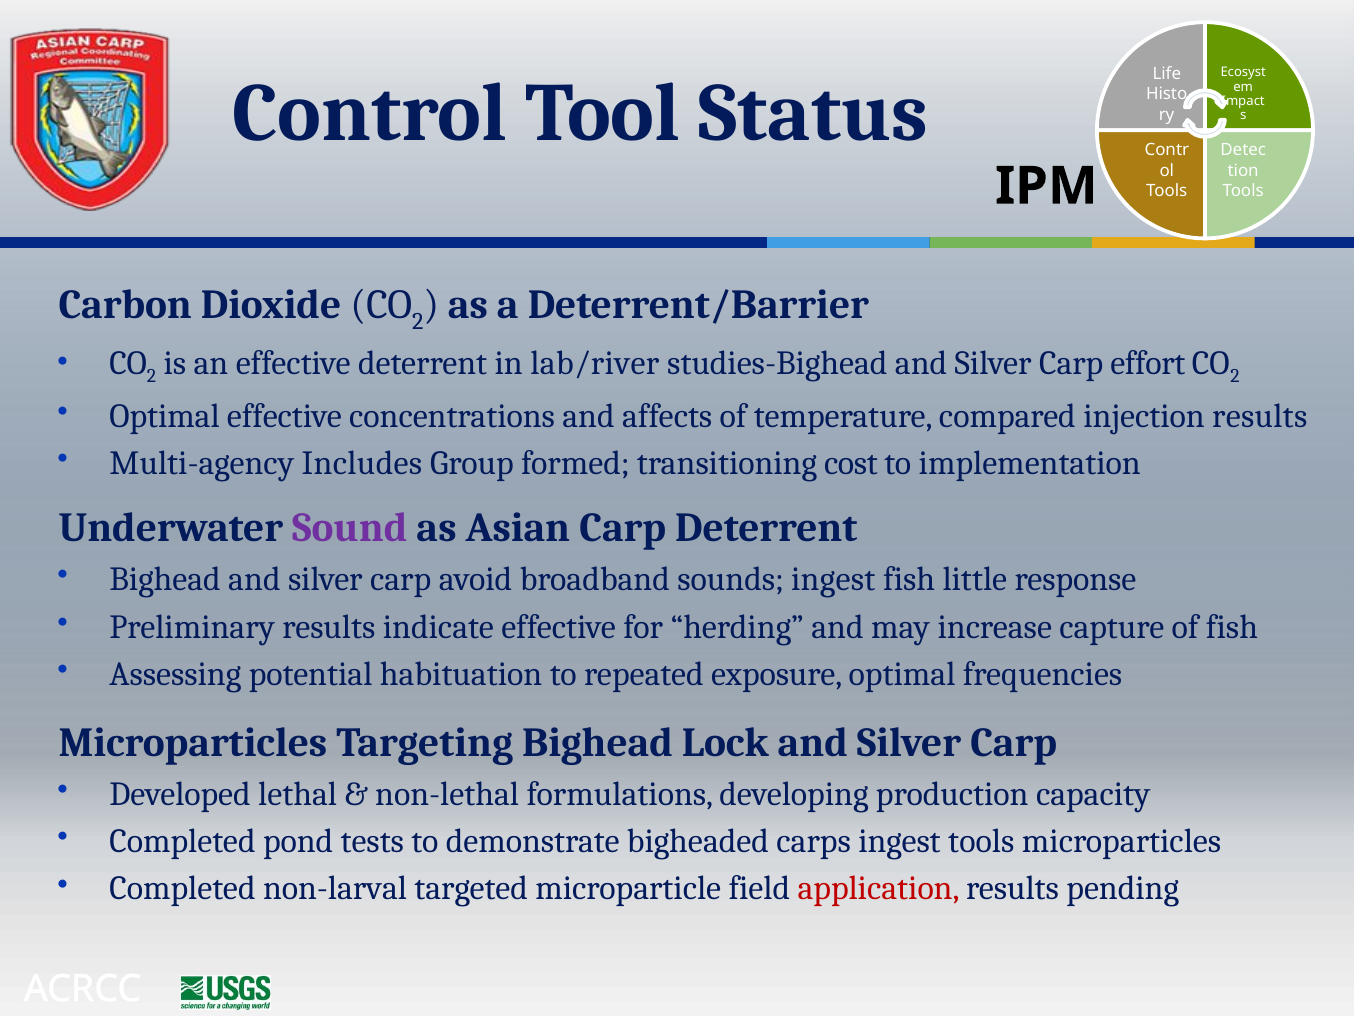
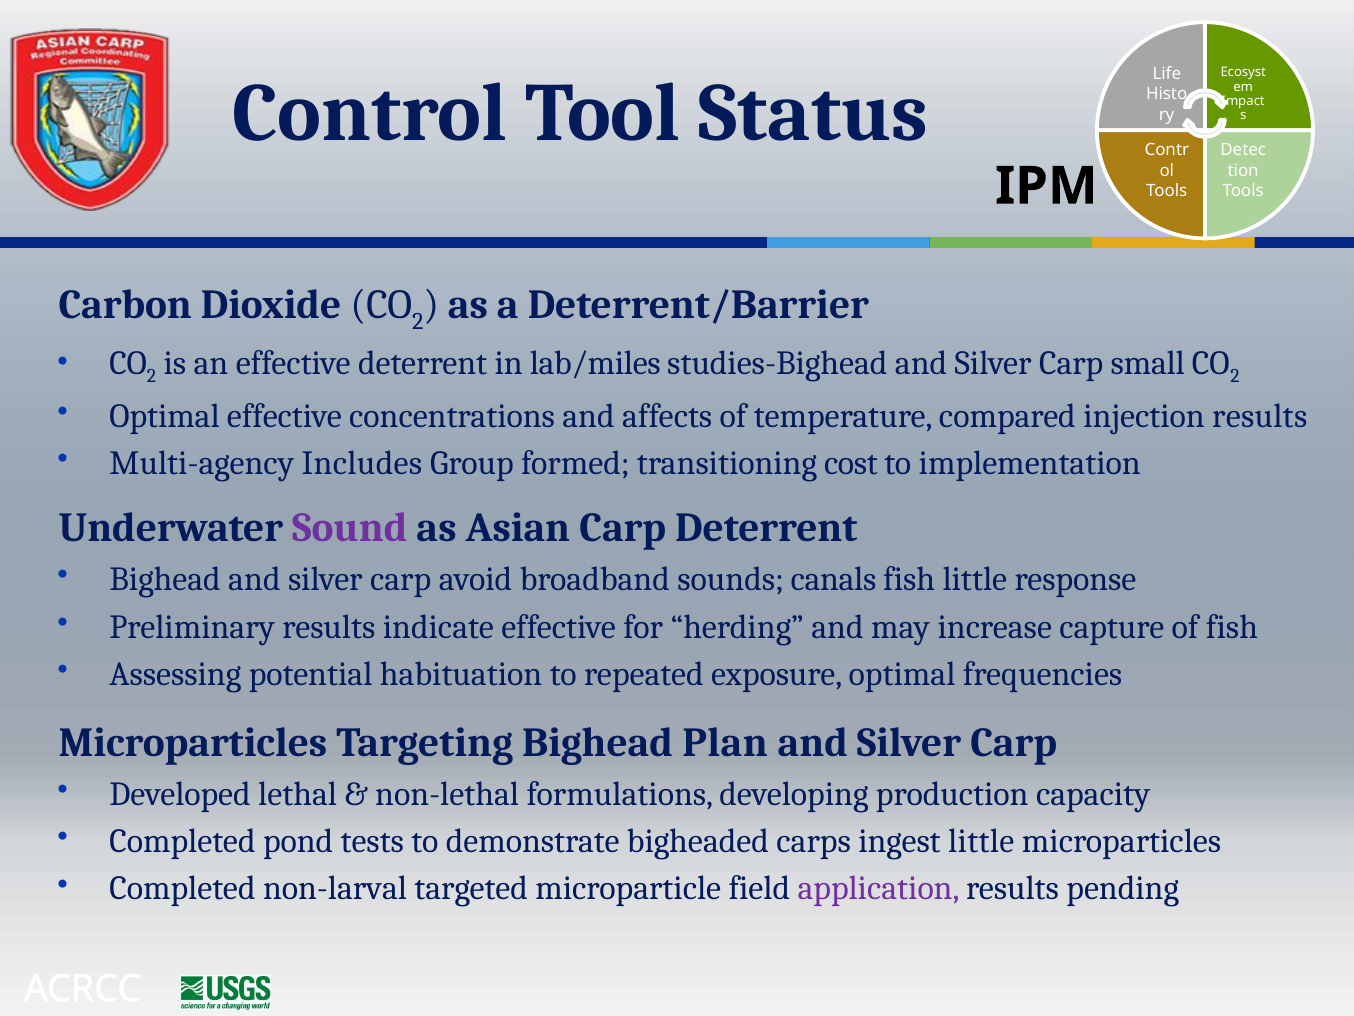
lab/river: lab/river -> lab/miles (595, 363)
effort: effort -> small (1148, 363)
sounds ingest: ingest -> canals (833, 579)
Lock: Lock -> Plan (725, 742)
ingest tools: tools -> little (981, 841)
application colour: red -> purple (879, 888)
